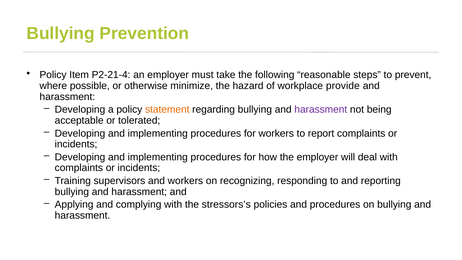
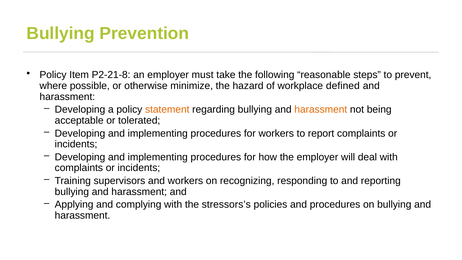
P2-21-4: P2-21-4 -> P2-21-8 (111, 75)
provide: provide -> defined (343, 86)
harassment colour: purple -> orange (321, 110)
